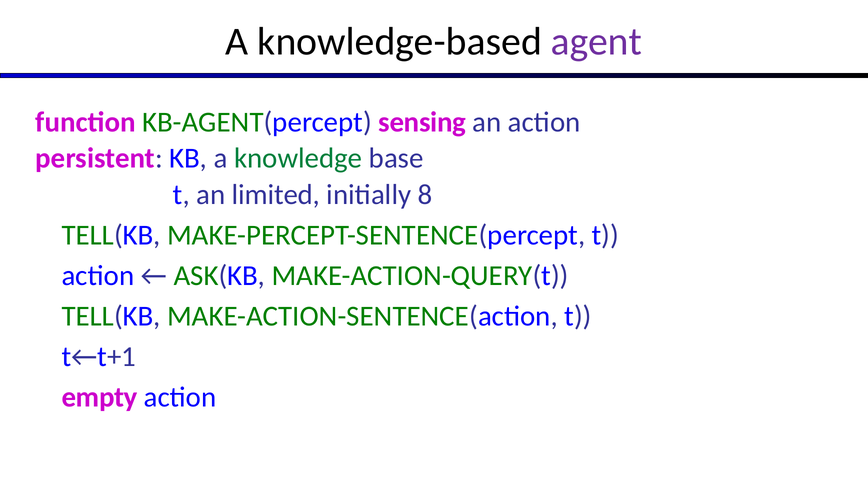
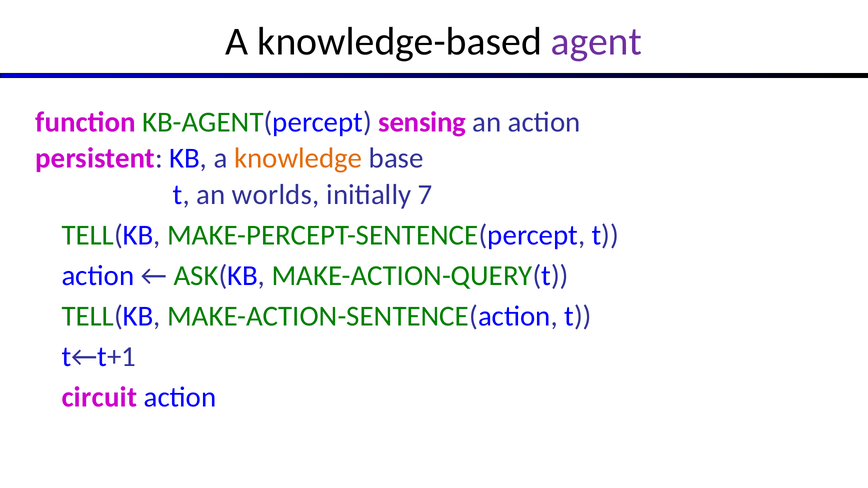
knowledge colour: green -> orange (298, 158)
limited: limited -> worlds (276, 195)
8: 8 -> 7 (425, 195)
empty: empty -> circuit (99, 397)
